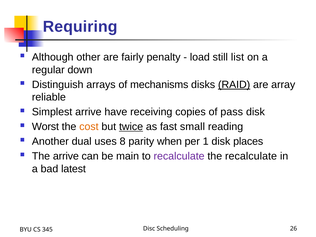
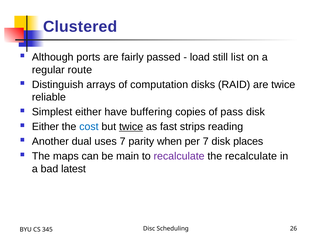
Requiring: Requiring -> Clustered (80, 27)
other: other -> ports (88, 57)
penalty: penalty -> passed (164, 57)
down: down -> route (80, 70)
mechanisms: mechanisms -> computation (159, 85)
RAID underline: present -> none (234, 85)
are array: array -> twice (283, 85)
Simplest arrive: arrive -> either (88, 112)
receiving: receiving -> buffering (151, 112)
Worst: Worst -> Either (45, 127)
cost colour: orange -> blue (89, 127)
small: small -> strips (193, 127)
uses 8: 8 -> 7 (123, 141)
per 1: 1 -> 7 (206, 141)
The arrive: arrive -> maps (66, 156)
